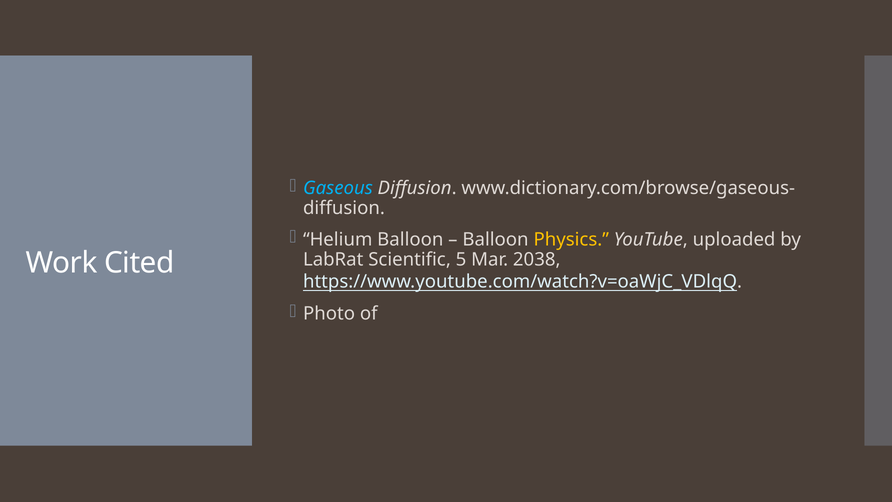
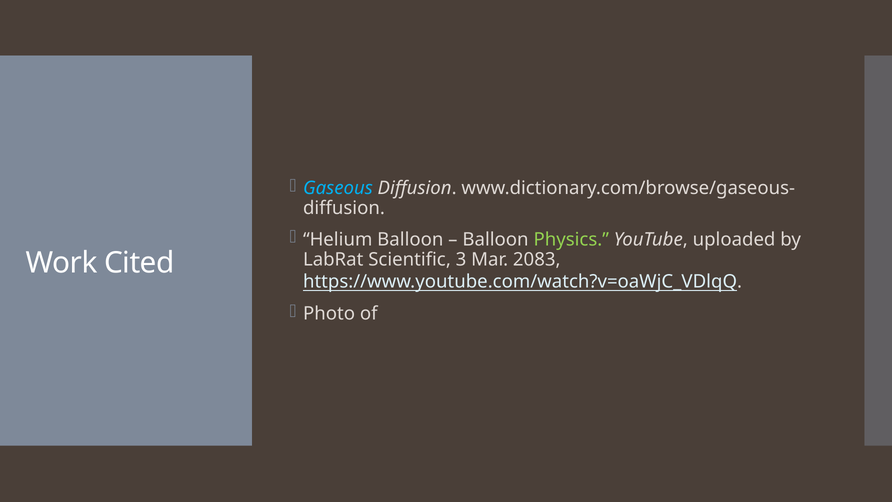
Physics colour: yellow -> light green (571, 239)
5: 5 -> 3 (461, 259)
2038: 2038 -> 2083 (537, 259)
